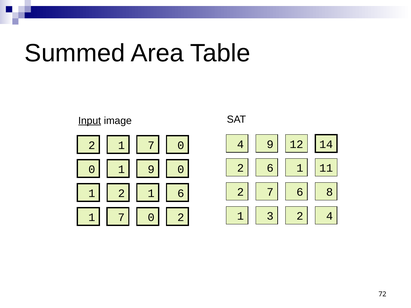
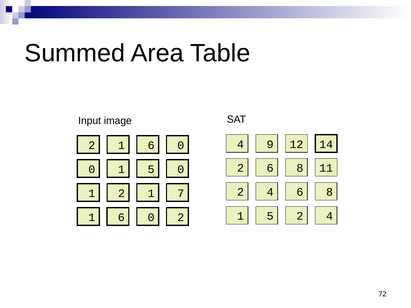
Input underline: present -> none (90, 121)
2 1 7: 7 -> 6 (151, 146)
2 6 1: 1 -> 8 (300, 168)
0 1 9: 9 -> 5 (151, 170)
7: 7 -> 4 (270, 192)
1 6: 6 -> 7 (181, 193)
3: 3 -> 5 (270, 216)
7: 7 -> 6 (121, 217)
